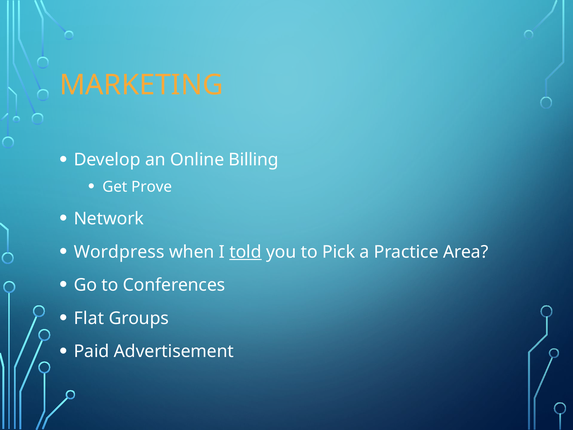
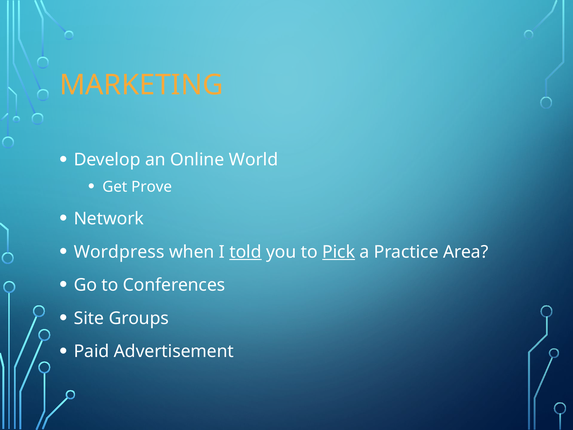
Billing: Billing -> World (254, 160)
Pick underline: none -> present (339, 252)
Flat: Flat -> Site (89, 318)
